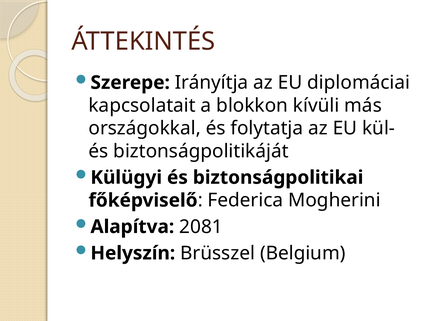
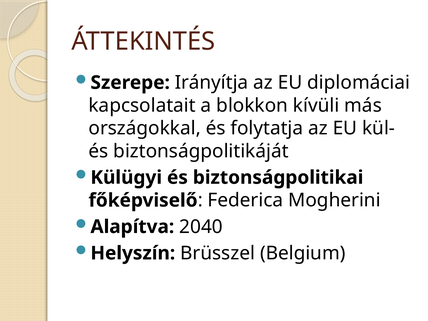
2081: 2081 -> 2040 (201, 227)
